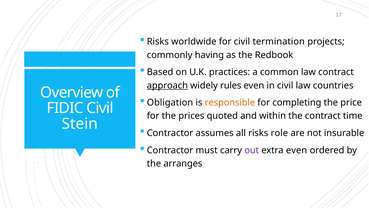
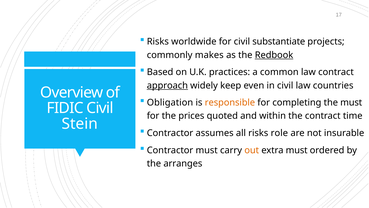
termination: termination -> substantiate (279, 42)
having: having -> makes (209, 55)
Redbook underline: none -> present (274, 55)
rules: rules -> keep (231, 85)
the price: price -> must (351, 102)
out colour: purple -> orange (252, 150)
extra even: even -> must (297, 150)
